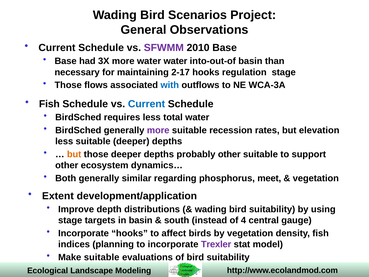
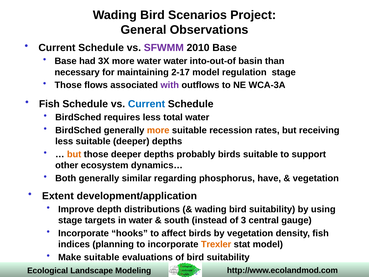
2-17 hooks: hooks -> model (206, 72)
with colour: blue -> purple (170, 85)
more colour: purple -> orange (158, 130)
elevation: elevation -> receiving (319, 130)
probably other: other -> birds (229, 154)
meet: meet -> have (269, 178)
in basin: basin -> water (141, 220)
4: 4 -> 3 (243, 220)
Trexler colour: purple -> orange (216, 244)
